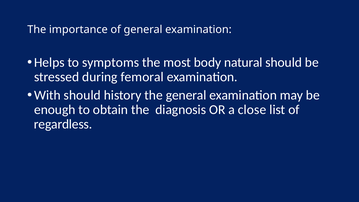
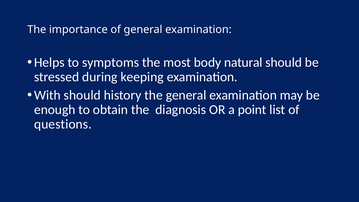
femoral: femoral -> keeping (142, 77)
close: close -> point (252, 110)
regardless: regardless -> questions (63, 124)
